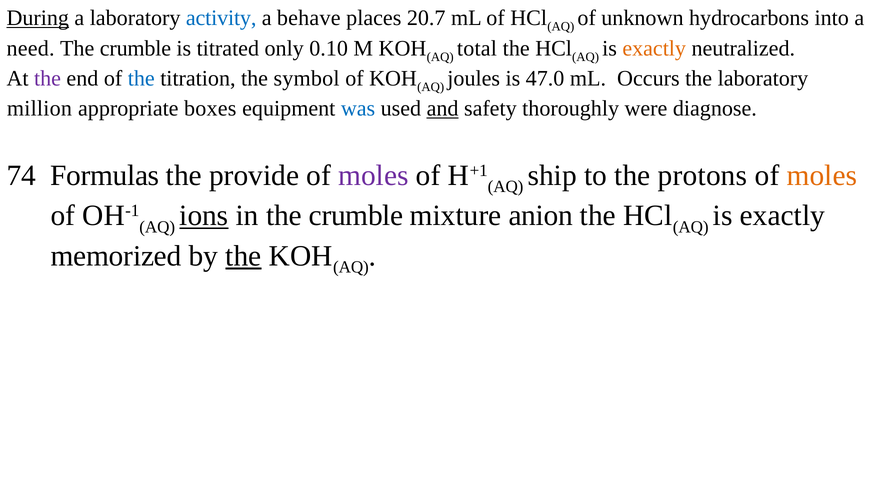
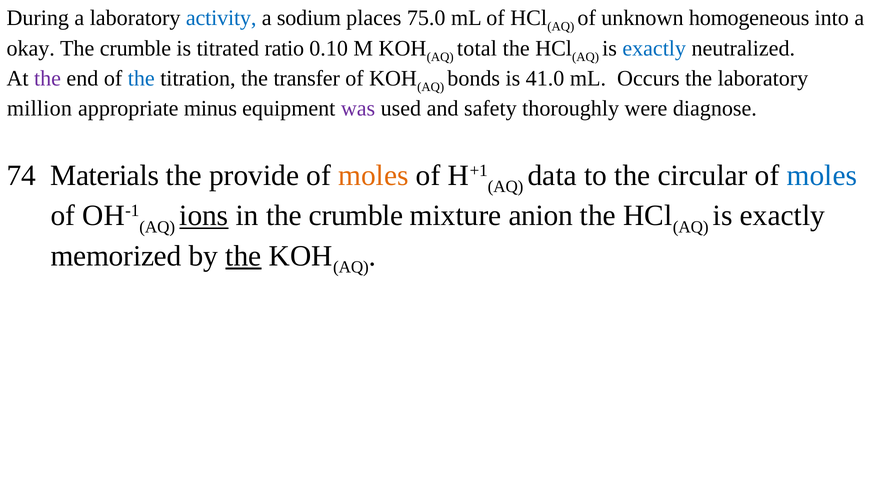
During underline: present -> none (38, 18)
behave: behave -> sodium (309, 18)
20.7: 20.7 -> 75.0 (426, 18)
hydrocarbons: hydrocarbons -> homogeneous (749, 18)
need: need -> okay (31, 48)
only: only -> ratio (284, 48)
exactly colour: orange -> blue (654, 48)
symbol: symbol -> transfer (307, 78)
joules: joules -> bonds (474, 78)
47.0: 47.0 -> 41.0 (545, 78)
boxes: boxes -> minus (210, 108)
was colour: blue -> purple (358, 108)
and underline: present -> none (443, 108)
Formulas: Formulas -> Materials (105, 175)
moles colour: purple -> orange (374, 175)
ship: ship -> data (552, 175)
protons: protons -> circular (703, 175)
moles colour: orange -> blue (822, 175)
